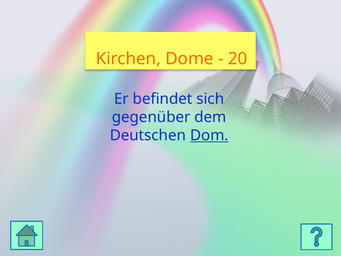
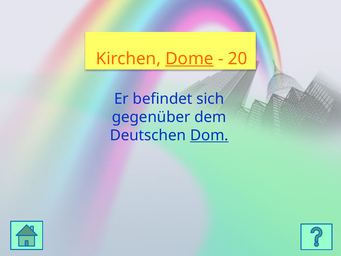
Dome underline: none -> present (189, 59)
